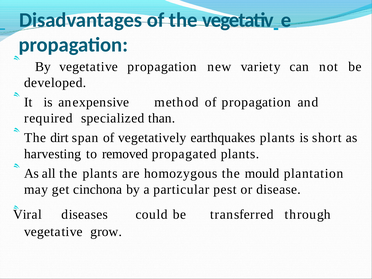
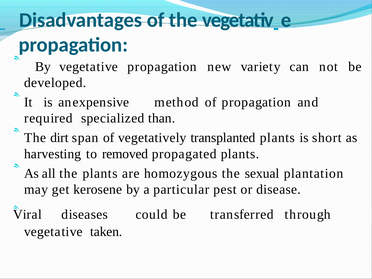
earthquakes: earthquakes -> transplanted (223, 138)
mould: mould -> sexual (262, 173)
cinchona: cinchona -> kerosene (98, 189)
grow: grow -> taken (106, 232)
